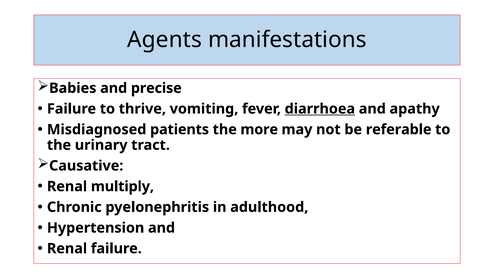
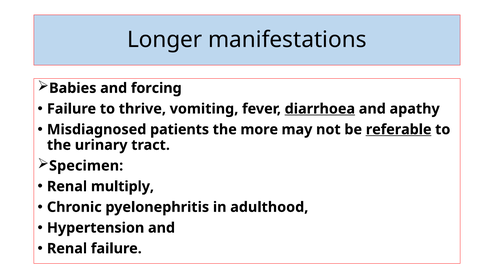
Agents: Agents -> Longer (165, 40)
precise: precise -> forcing (156, 88)
referable underline: none -> present (399, 129)
Causative: Causative -> Specimen (86, 166)
